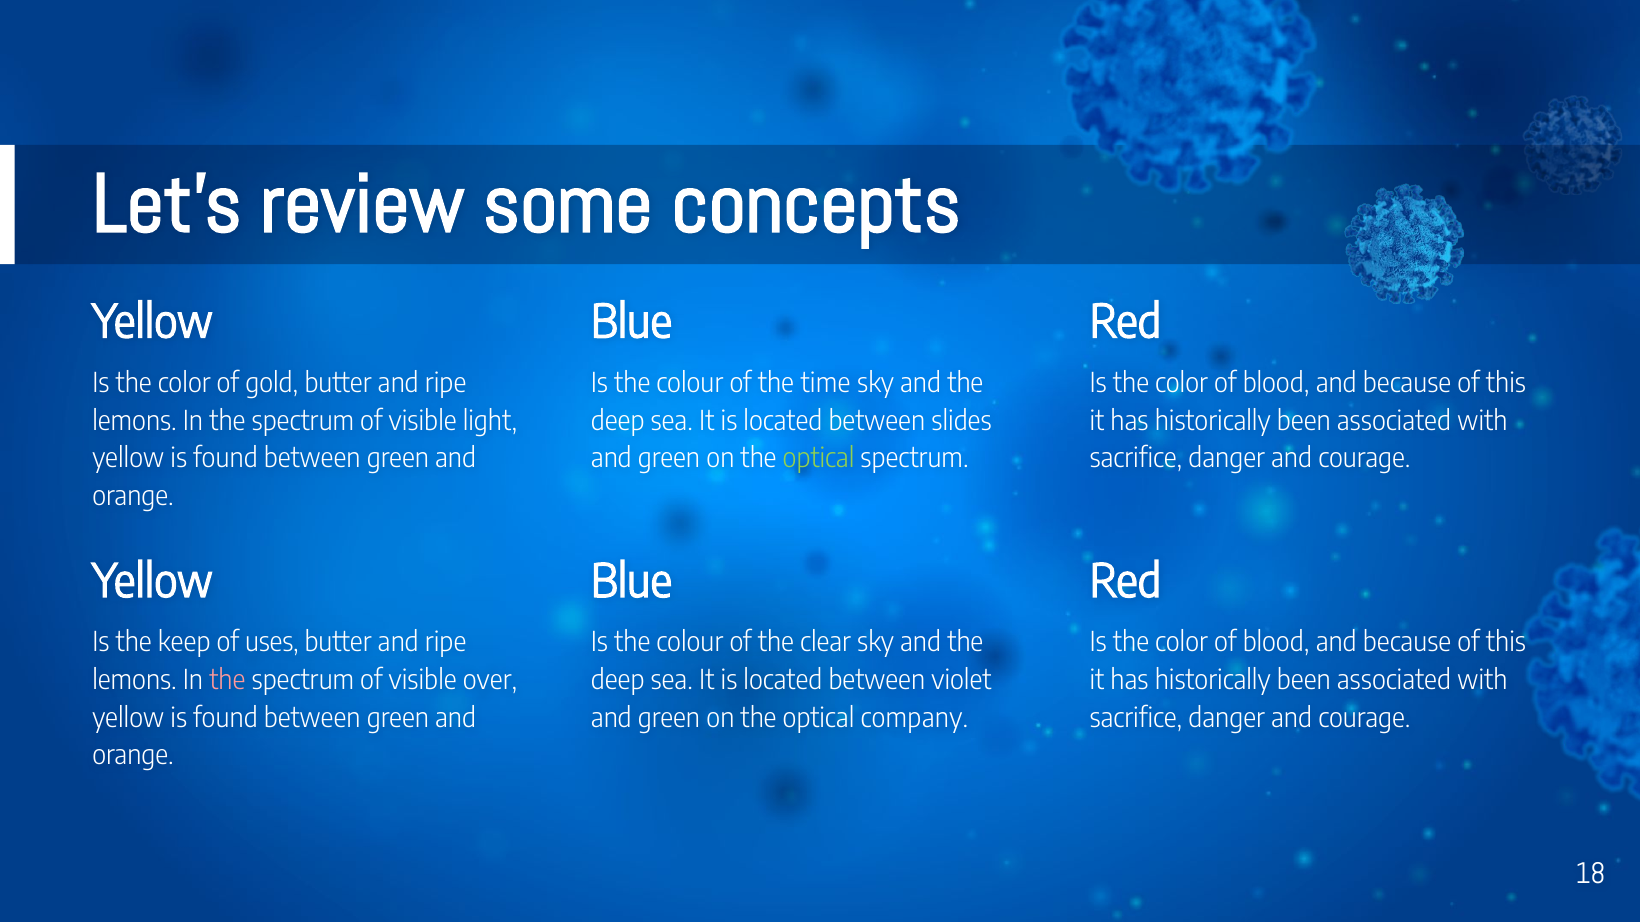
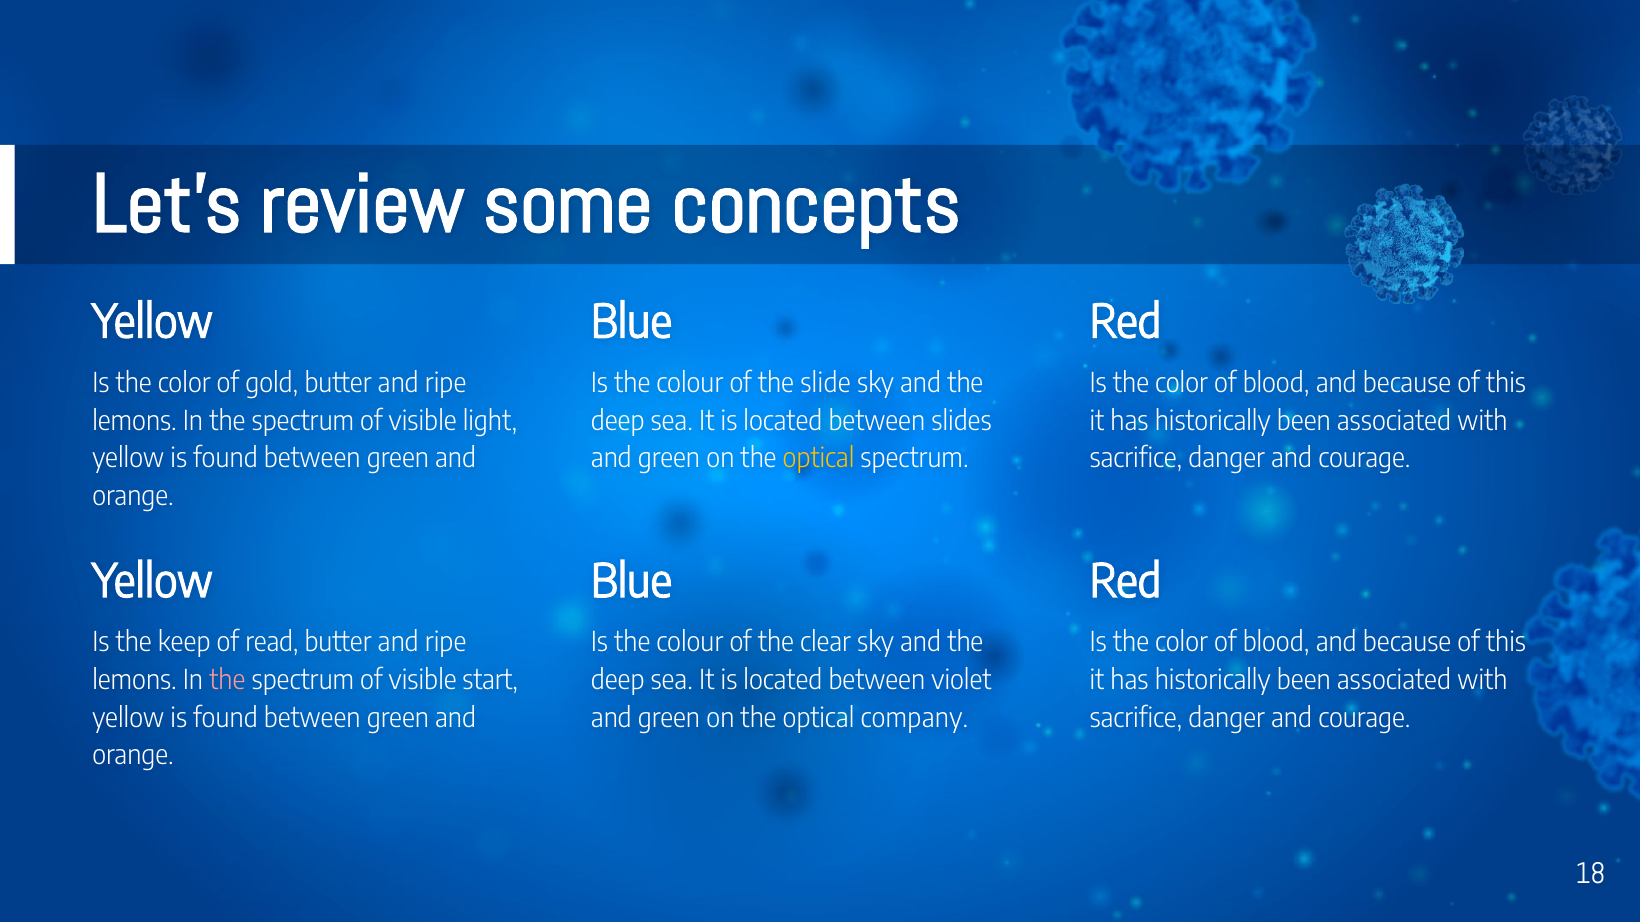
time: time -> slide (825, 384)
optical colour: light green -> yellow (819, 459)
uses: uses -> read (272, 643)
over: over -> start (490, 681)
